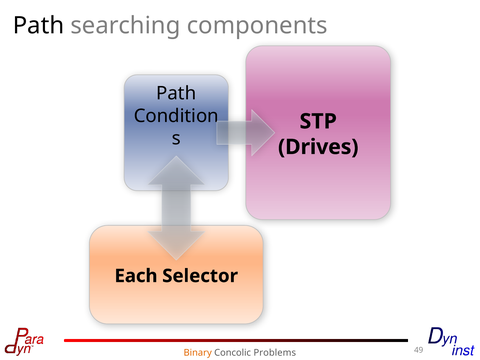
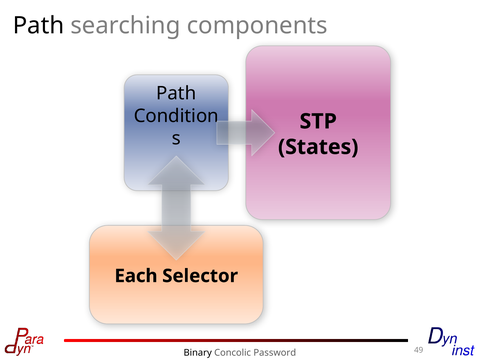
Drives: Drives -> States (318, 147)
Binary colour: orange -> black (198, 353)
Problems: Problems -> Password (275, 353)
